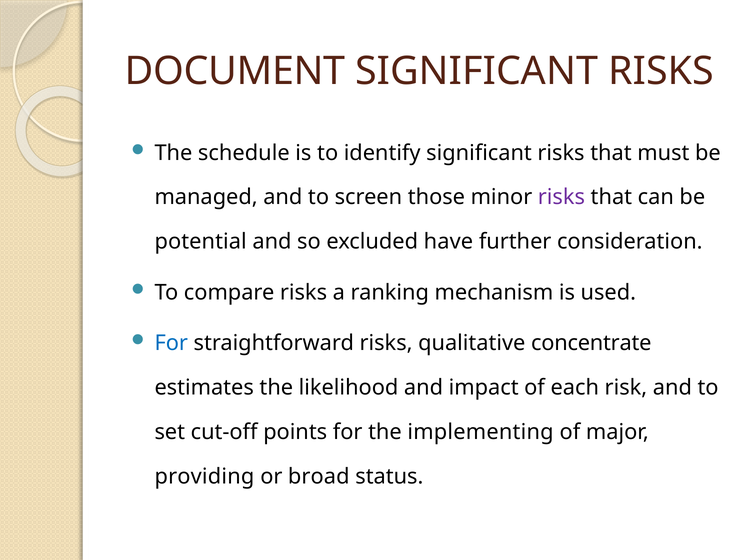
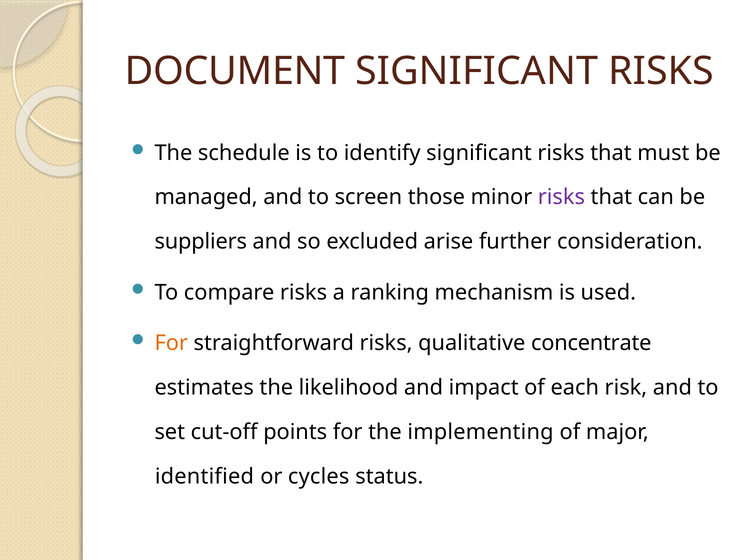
potential: potential -> suppliers (201, 242)
have: have -> arise (448, 242)
For colour: blue -> orange (171, 343)
providing: providing -> identified (204, 477)
broad: broad -> cycles (319, 477)
